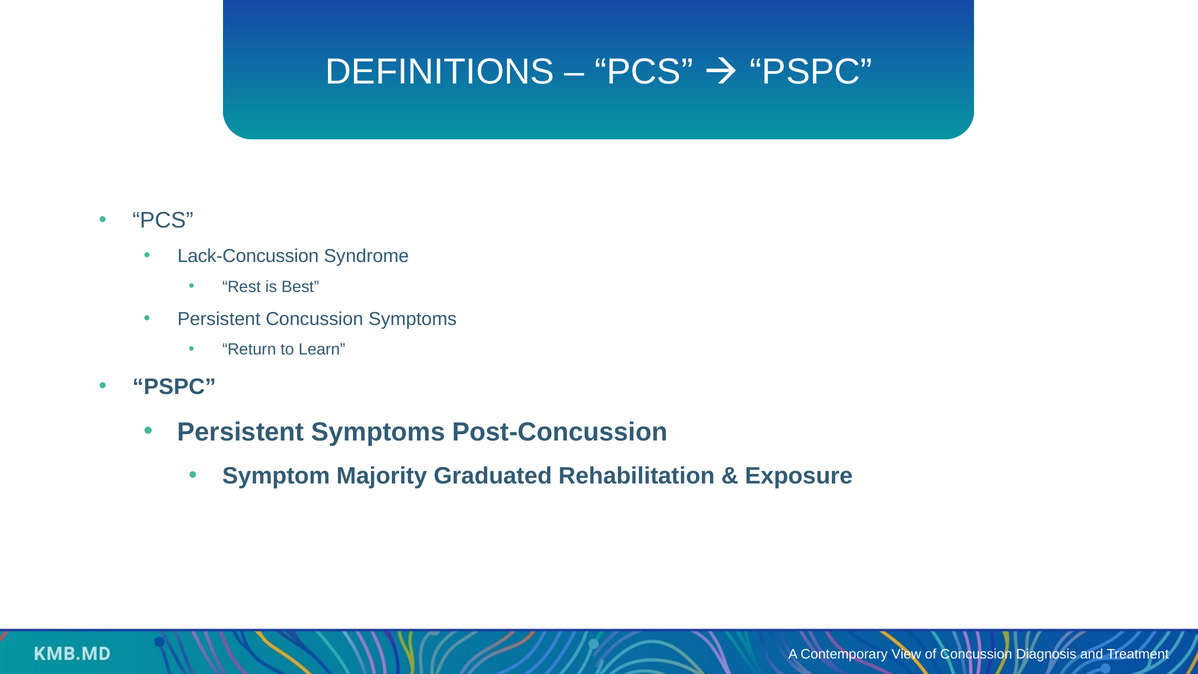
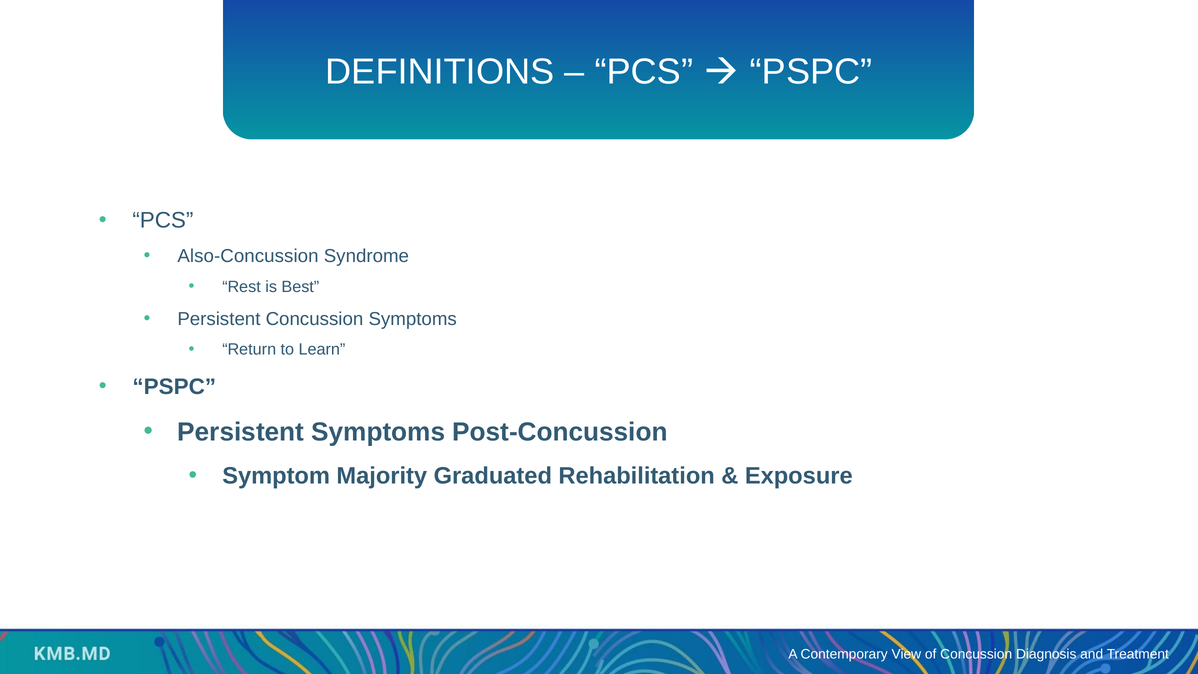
Lack-Concussion: Lack-Concussion -> Also-Concussion (248, 256)
